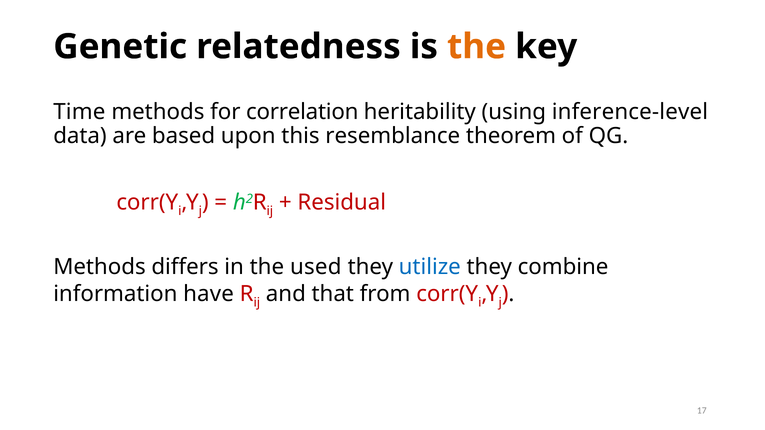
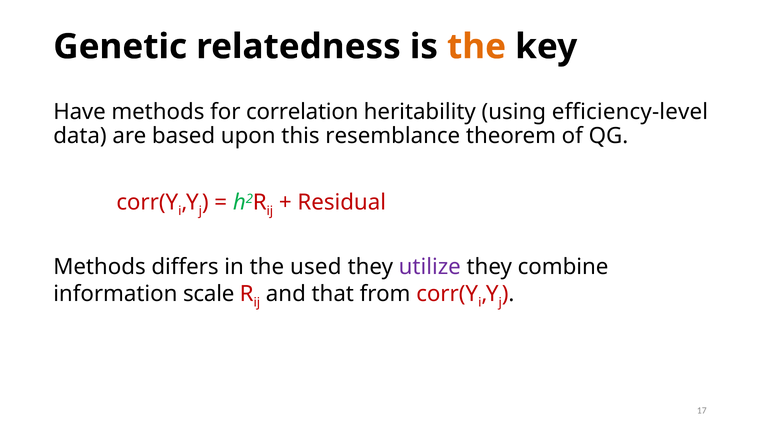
Time: Time -> Have (80, 112)
inference-level: inference-level -> efficiency-level (630, 112)
utilize colour: blue -> purple (430, 267)
have: have -> scale (209, 294)
